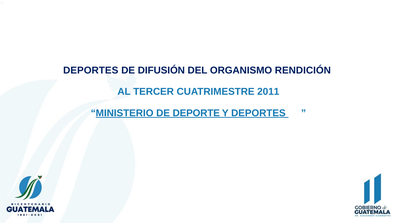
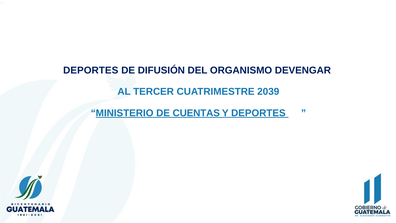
RENDICIÓN: RENDICIÓN -> DEVENGAR (303, 70)
2011: 2011 -> 2039 (268, 92)
DEPORTE: DEPORTE -> CUENTAS (196, 113)
